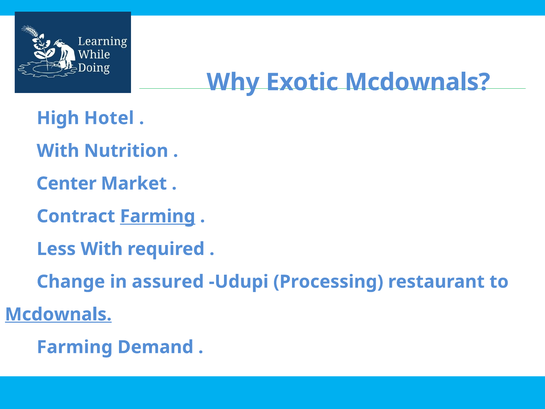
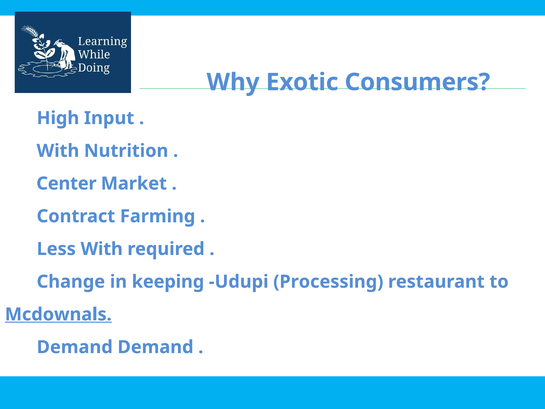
Exotic Mcdownals: Mcdownals -> Consumers (417, 82)
Hotel: Hotel -> Input (109, 118)
Farming underline: present -> none (158, 216)
assured: assured -> keeping (168, 282)
Farming: Farming -> Demand (75, 347)
